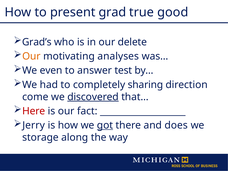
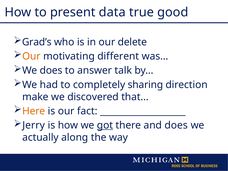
grad: grad -> data (112, 12)
analyses: analyses -> different (118, 56)
We even: even -> does (51, 70)
test: test -> talk (123, 70)
come: come -> make (35, 97)
discovered underline: present -> none (93, 97)
Here colour: red -> orange (34, 111)
storage: storage -> actually (40, 137)
